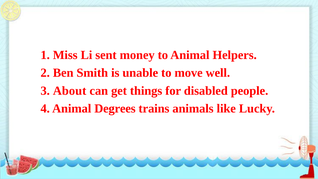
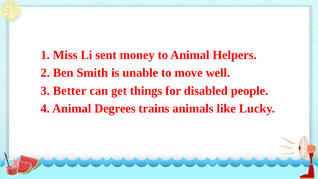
About: About -> Better (70, 91)
